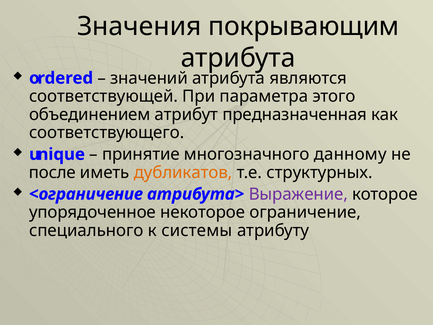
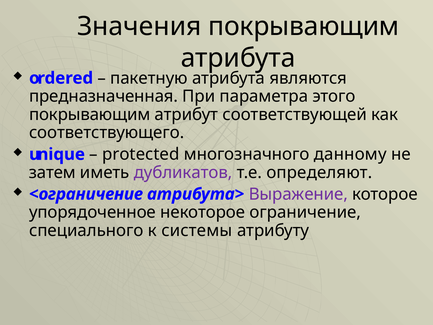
значений: значений -> пакетную (149, 78)
соответствующей: соответствующей -> предназначенная (104, 96)
объединением: объединением -> покрывающим (90, 114)
предназначенная: предназначенная -> соответствующей (295, 114)
принятие: принятие -> protected (141, 154)
после: после -> затем (52, 172)
дубликатов colour: orange -> purple (183, 172)
структурных: структурных -> определяют (319, 172)
